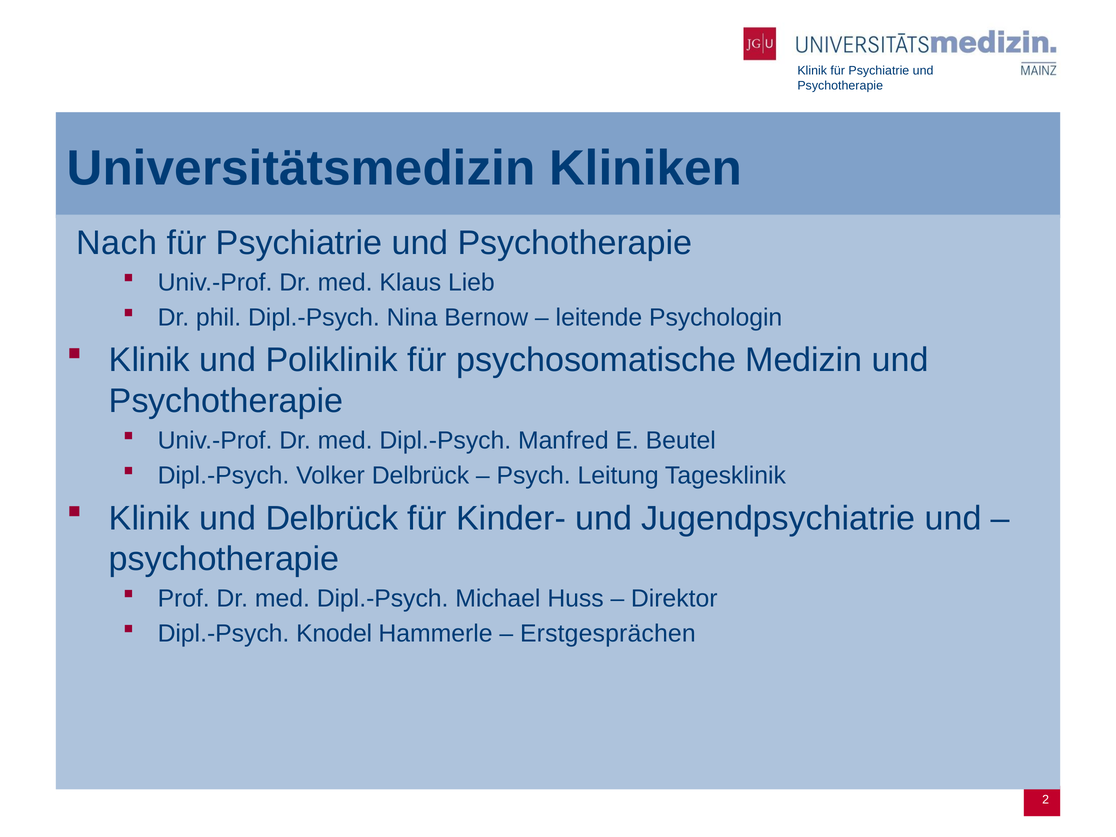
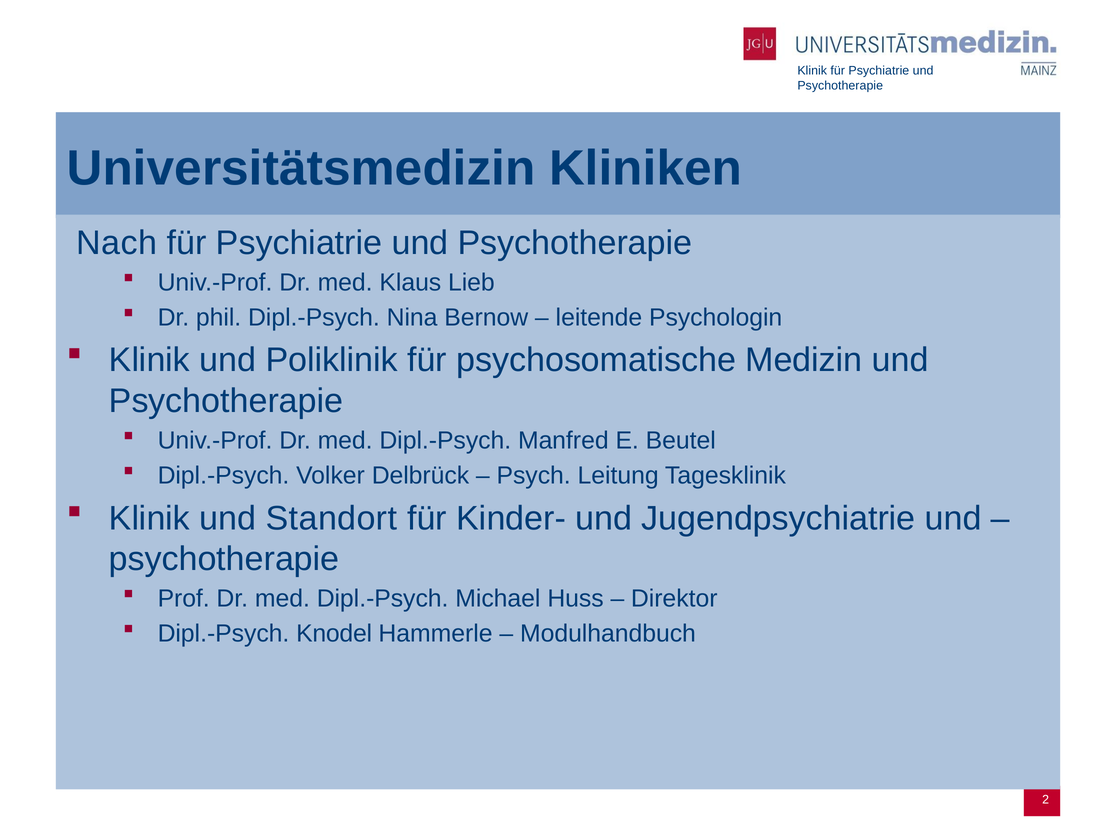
und Delbrück: Delbrück -> Standort (332, 518)
Erstgesprächen: Erstgesprächen -> Modulhandbuch (608, 634)
